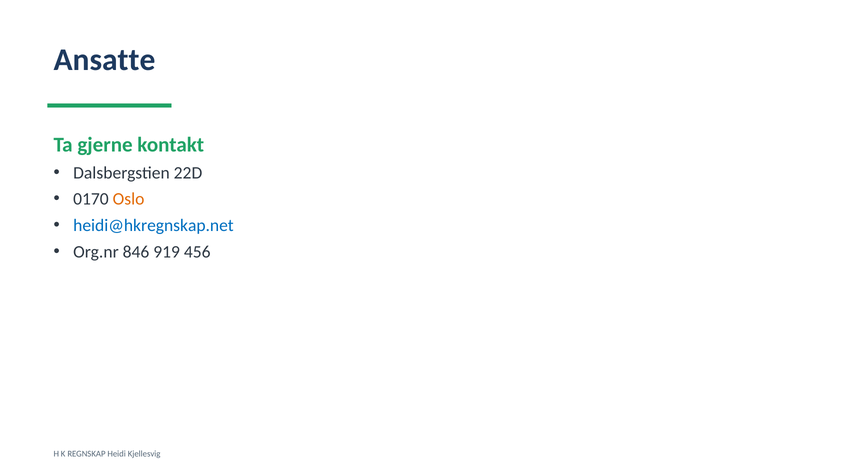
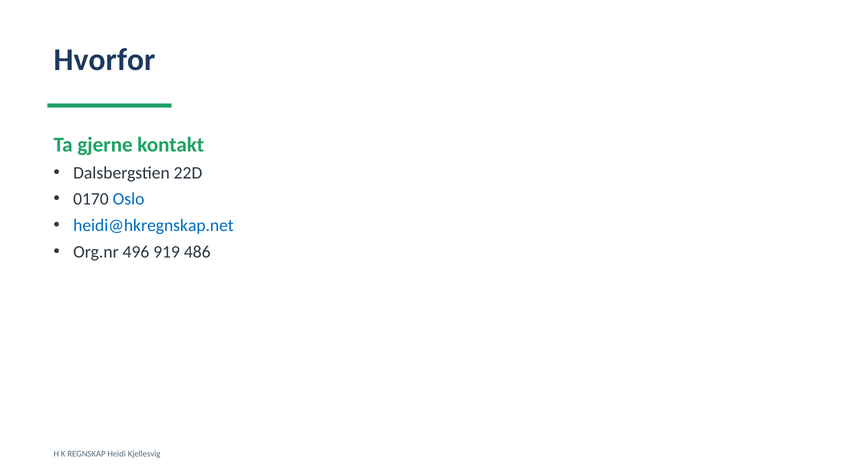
Ansatte: Ansatte -> Hvorfor (105, 60)
Oslo colour: orange -> blue (129, 199)
846: 846 -> 496 (136, 252)
456: 456 -> 486 (197, 252)
